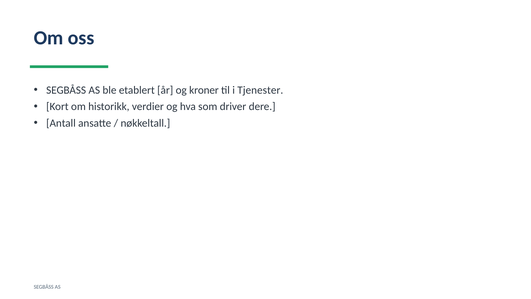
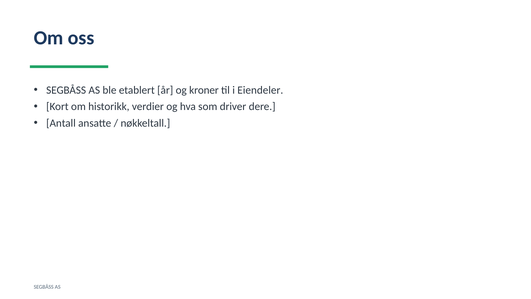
Tjenester: Tjenester -> Eiendeler (260, 90)
